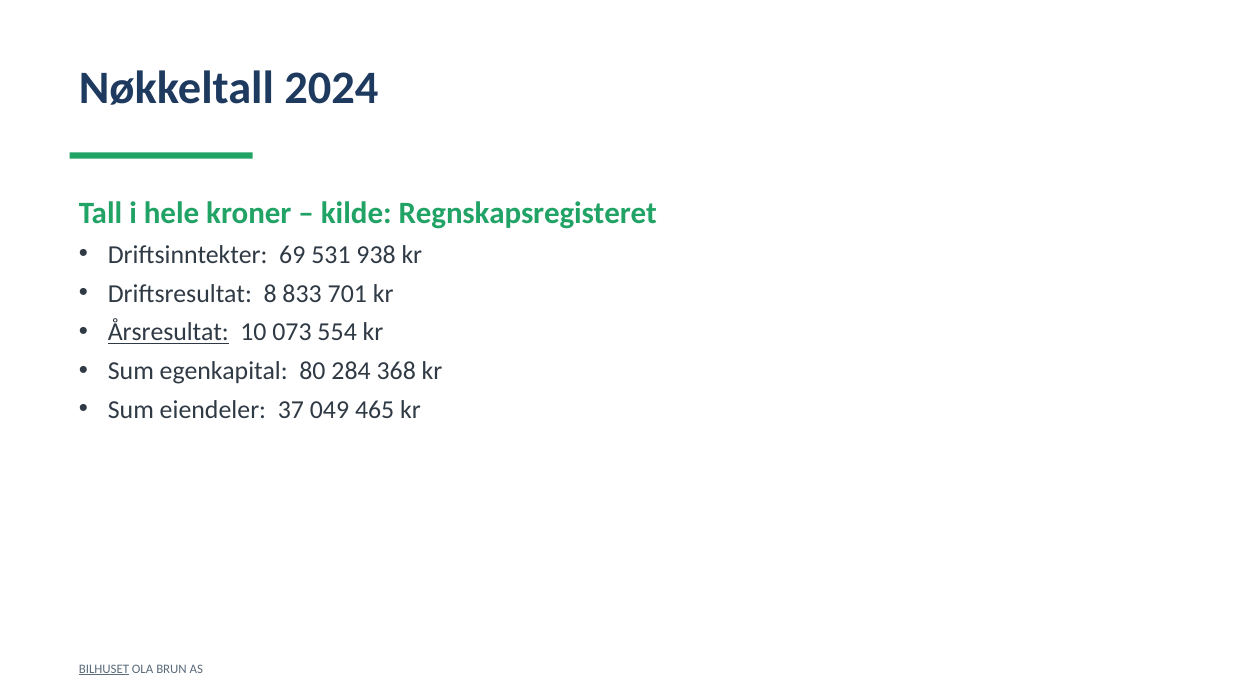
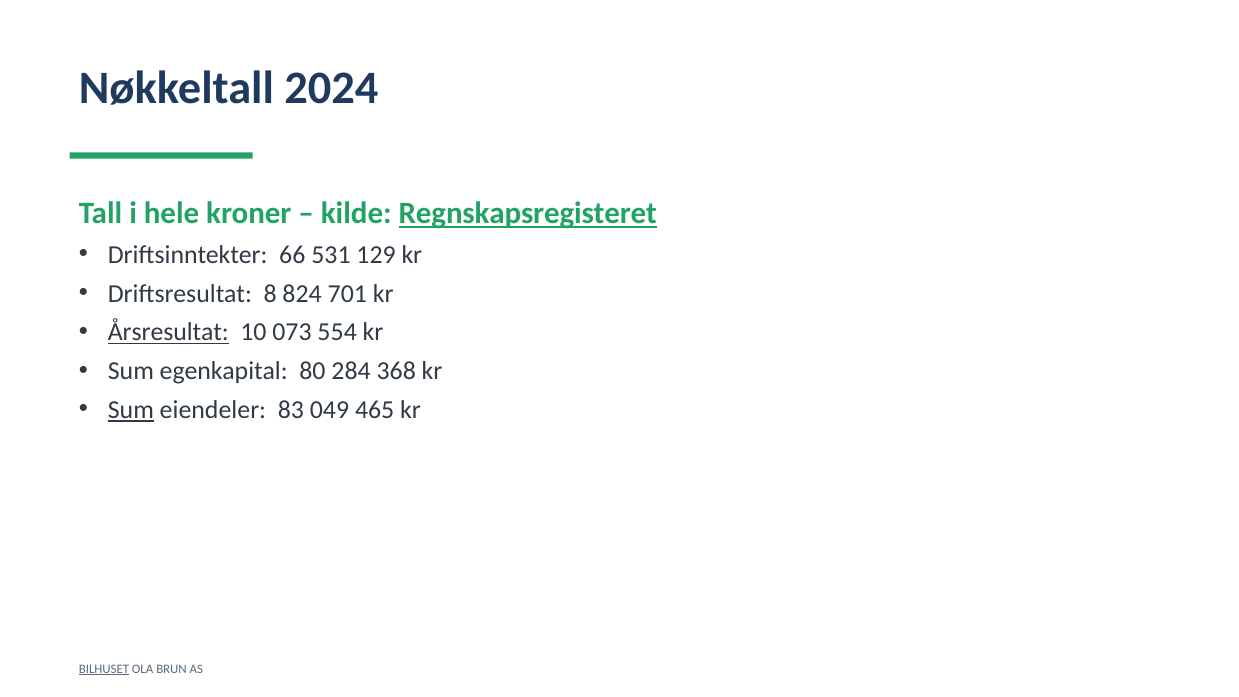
Regnskapsregisteret underline: none -> present (528, 213)
69: 69 -> 66 (292, 255)
938: 938 -> 129 (376, 255)
833: 833 -> 824 (302, 294)
Sum underline: none -> present (131, 410)
37: 37 -> 83 (291, 410)
